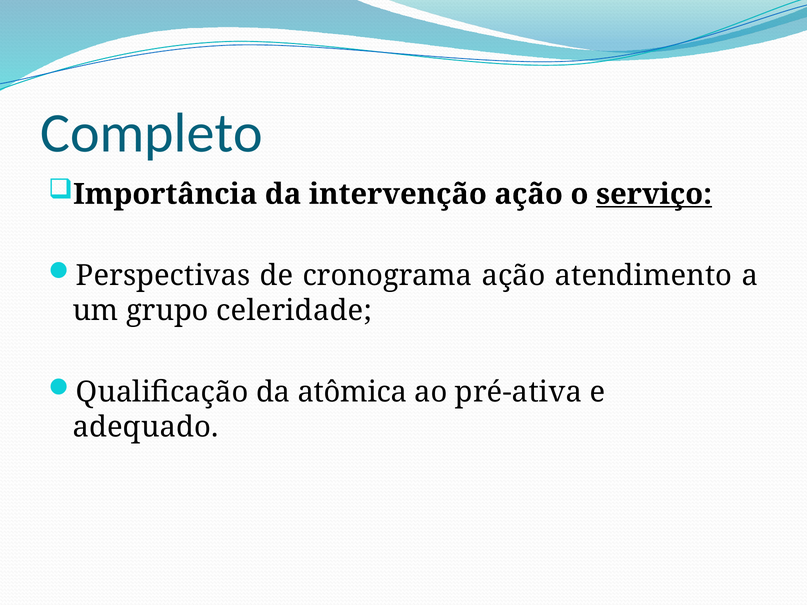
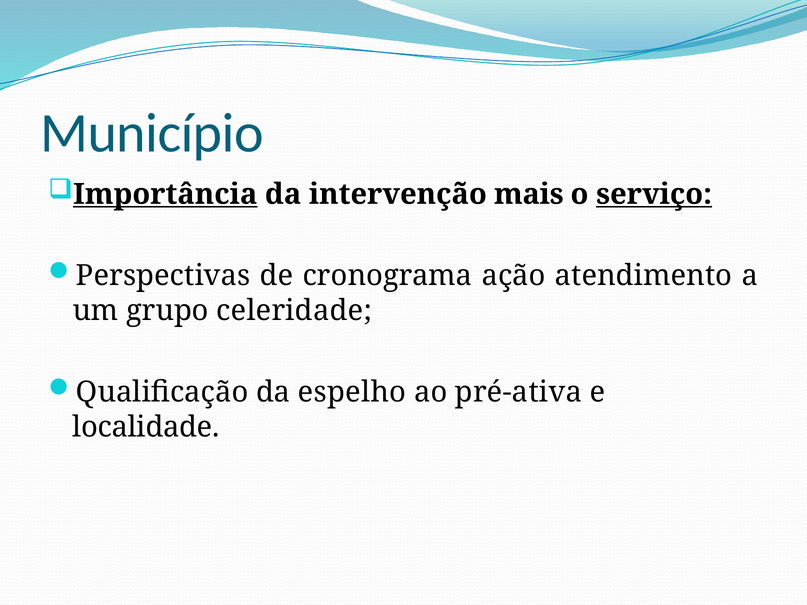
Completo: Completo -> Município (152, 133)
Importância underline: none -> present (165, 194)
intervenção ação: ação -> mais (529, 194)
atômica: atômica -> espelho (352, 392)
adequado: adequado -> localidade (146, 427)
